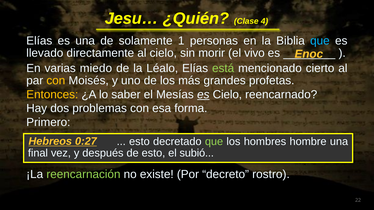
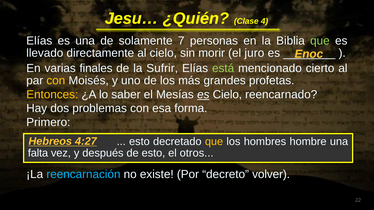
1: 1 -> 7 (181, 41)
que colour: light blue -> light green (320, 41)
vivo: vivo -> juro (254, 53)
miedo: miedo -> finales (96, 68)
Léalo: Léalo -> Sufrir (162, 68)
0:27: 0:27 -> 4:27 (86, 142)
que colour: light green -> yellow (214, 142)
final: final -> falta (38, 153)
subió: subió -> otros (197, 153)
reencarnación colour: light green -> light blue (83, 175)
rostro: rostro -> volver (271, 175)
